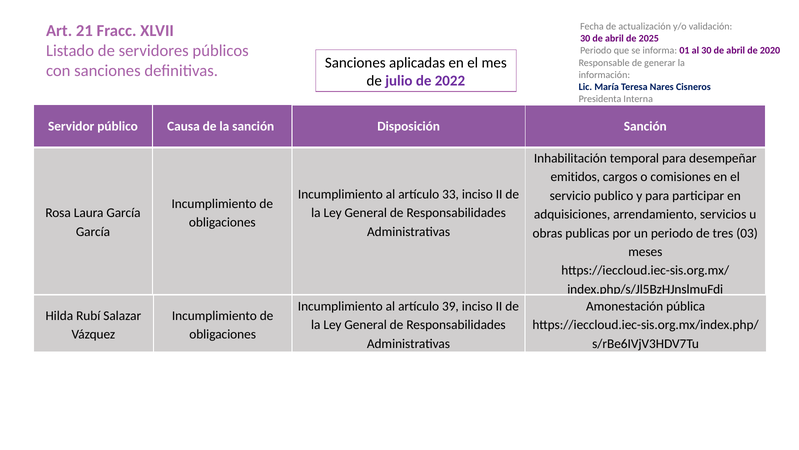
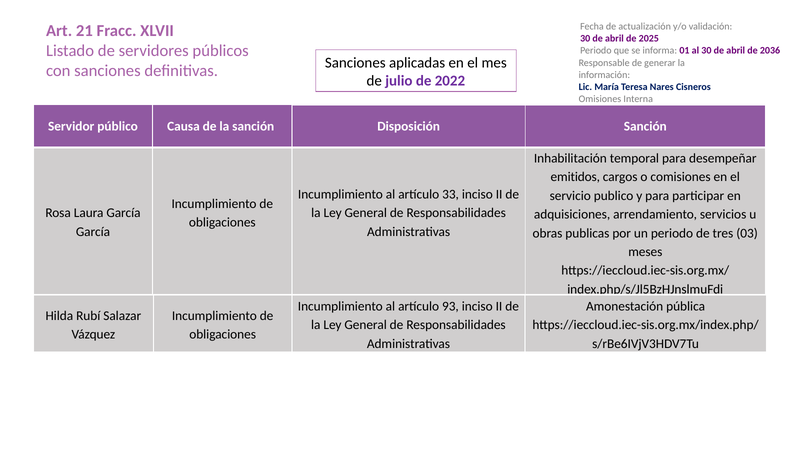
2020: 2020 -> 2036 (770, 50)
Presidenta: Presidenta -> Omisiones (600, 99)
39: 39 -> 93 (450, 306)
